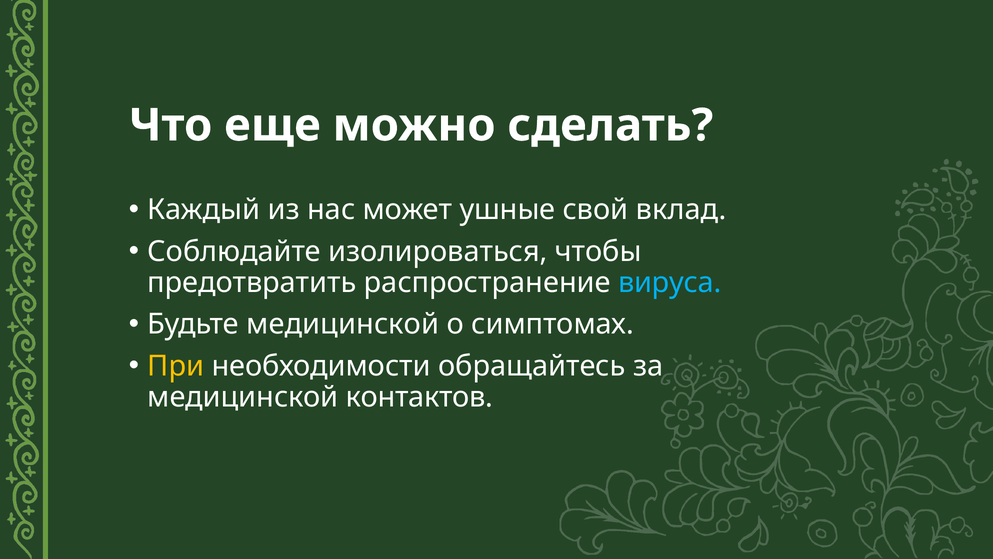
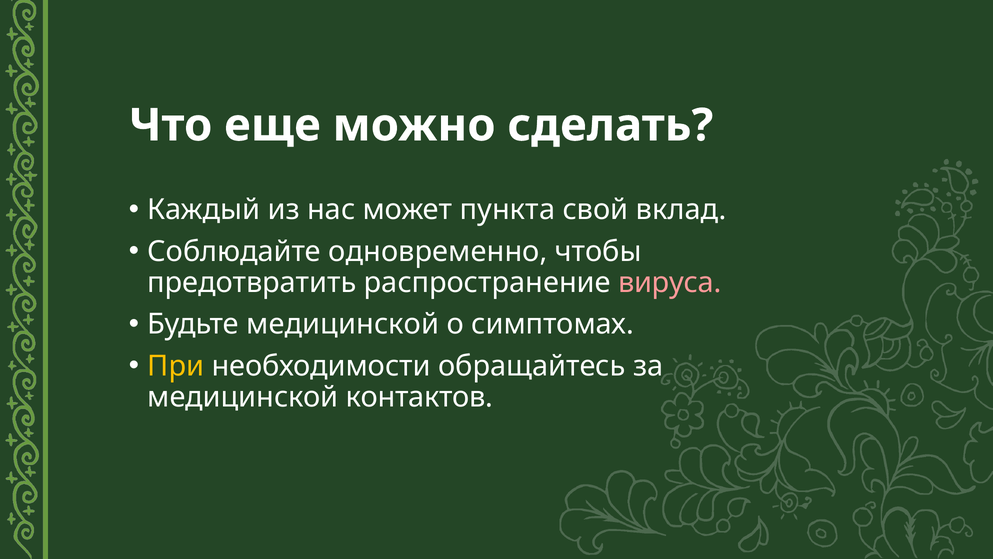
ушные: ушные -> пункта (507, 210)
изолироваться: изолироваться -> одновременно (438, 251)
вируса colour: light blue -> pink (670, 283)
